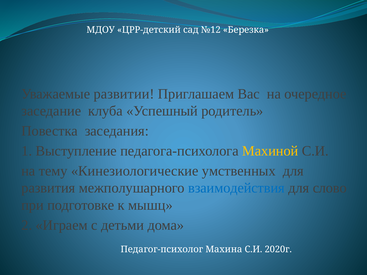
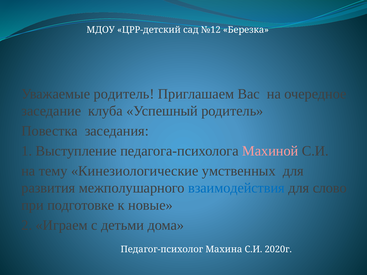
Уважаемые развитии: развитии -> родитель (124, 94)
Махиной colour: yellow -> pink (270, 151)
мышц: мышц -> новые (150, 205)
